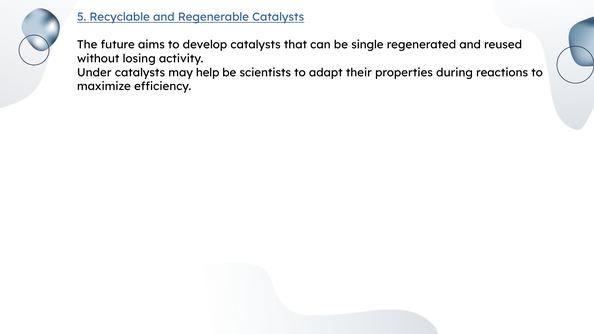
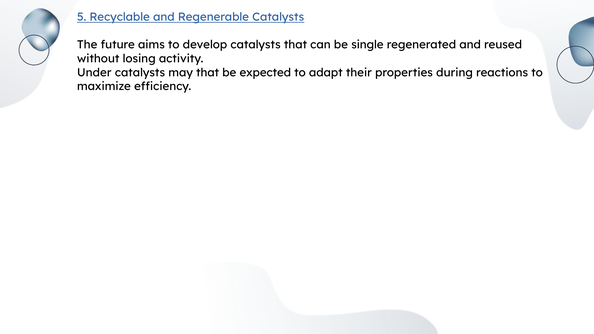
may help: help -> that (208, 73)
scientists: scientists -> expected (265, 73)
